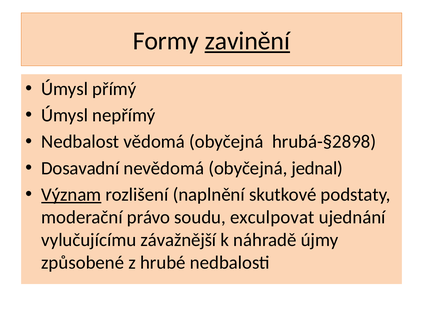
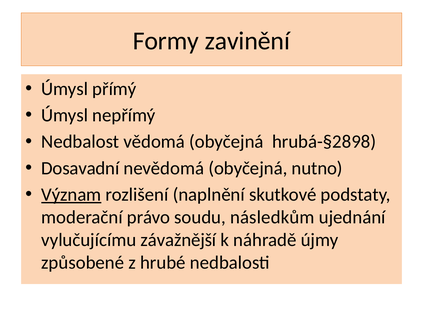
zavinění underline: present -> none (247, 41)
jednal: jednal -> nutno (317, 168)
exculpovat: exculpovat -> následkům (272, 217)
